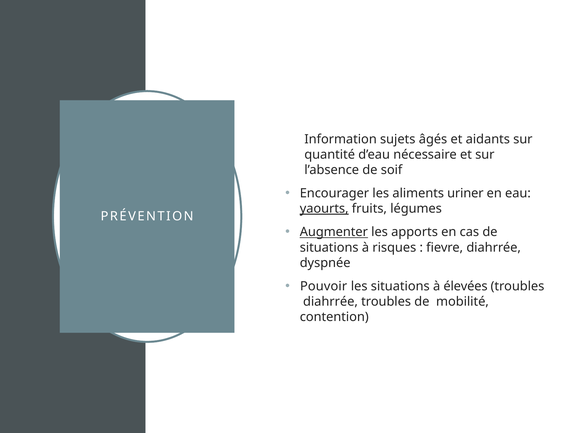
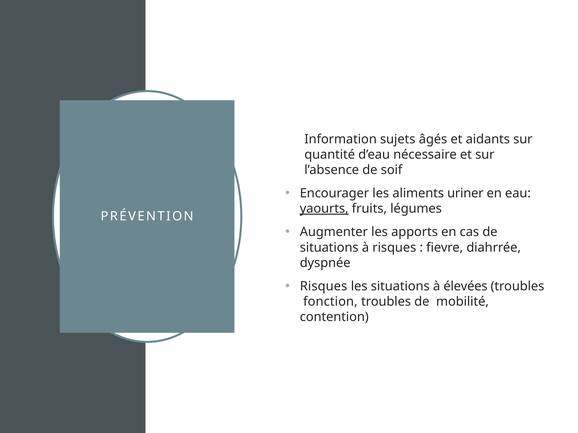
Augmenter underline: present -> none (334, 232)
Pouvoir: Pouvoir -> Risques (324, 287)
diahrrée: diahrrée -> fonction (330, 302)
